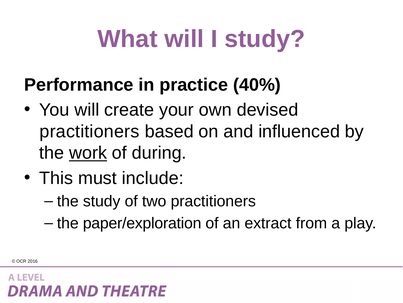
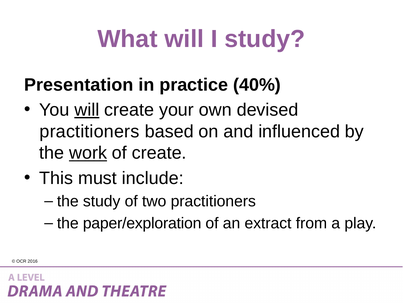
Performance: Performance -> Presentation (79, 85)
will underline: none -> present (87, 110)
of during: during -> create (159, 153)
